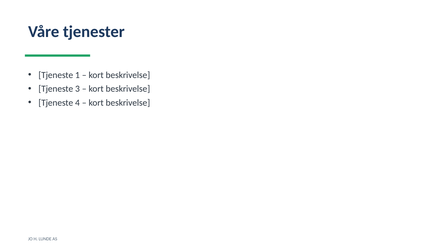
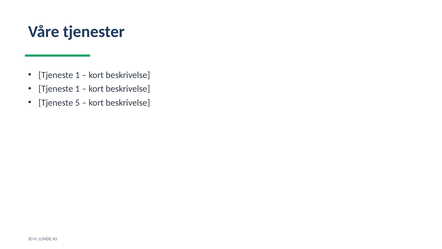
3: 3 -> 1 (77, 89)
4: 4 -> 5 (77, 103)
